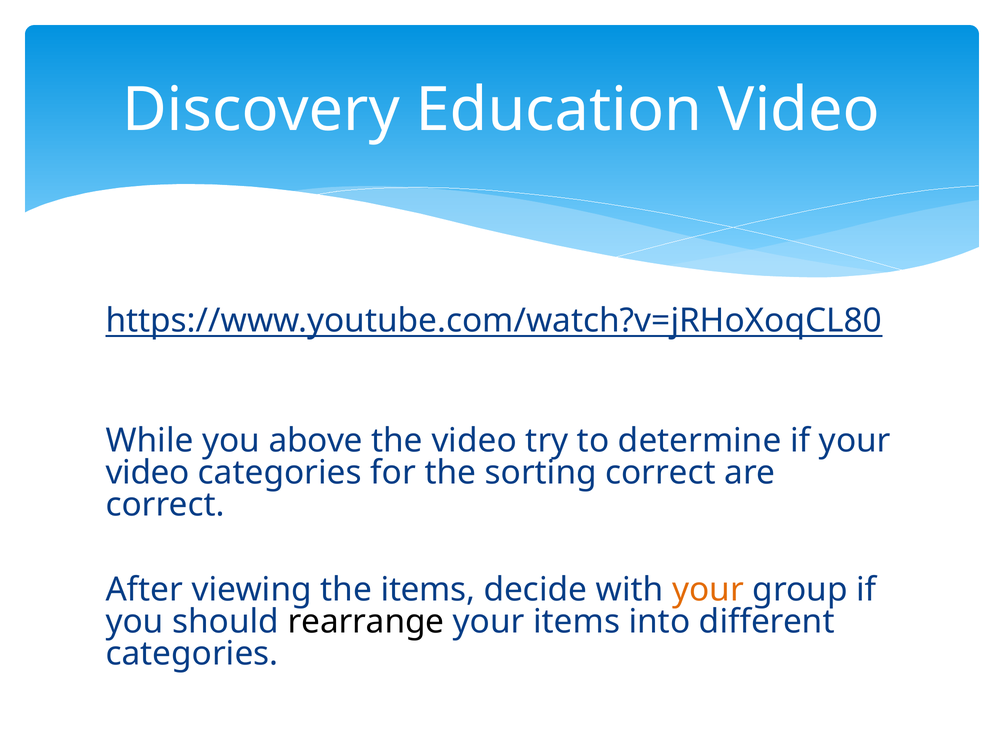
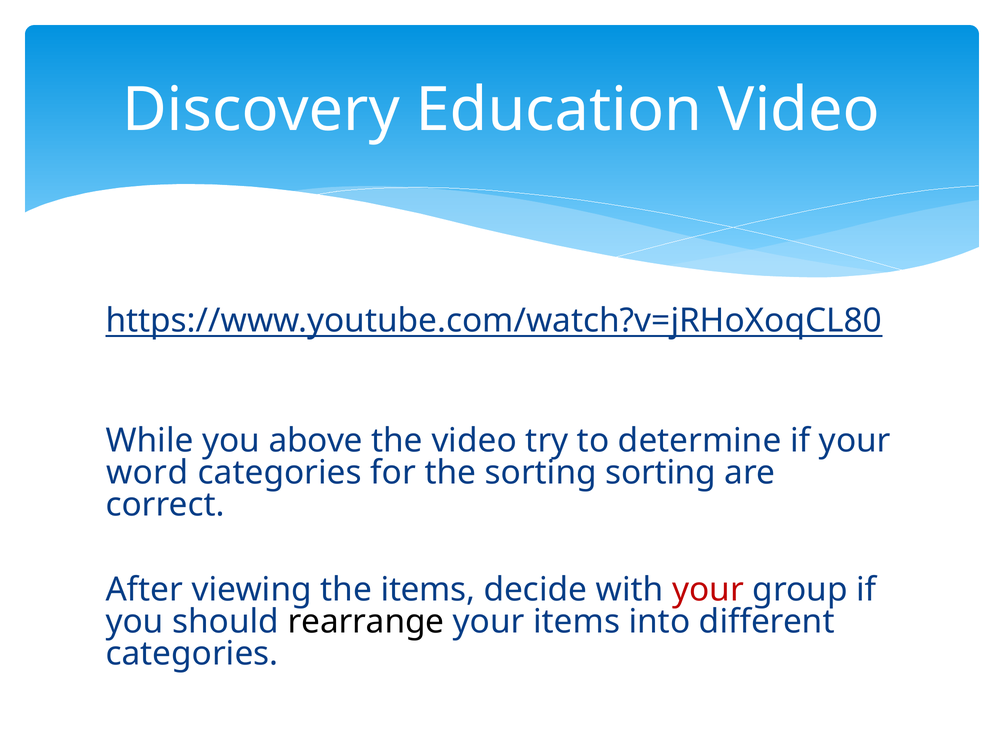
video: video -> word (147, 473)
sorting correct: correct -> sorting (661, 473)
your colour: orange -> red (708, 590)
